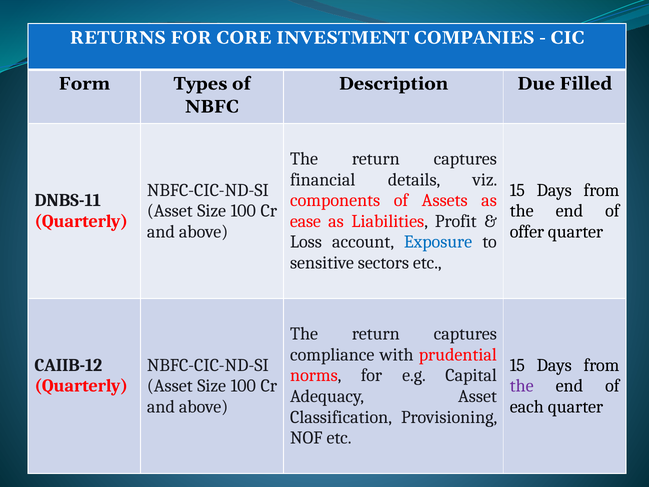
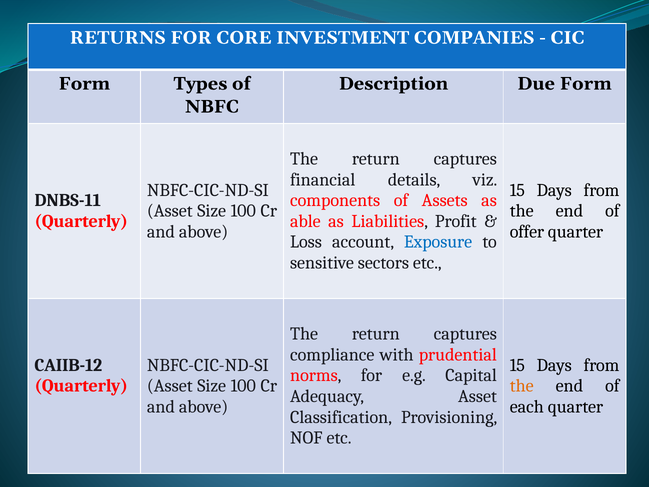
Due Filled: Filled -> Form (586, 84)
ease: ease -> able (305, 221)
the colour: purple -> orange (522, 386)
